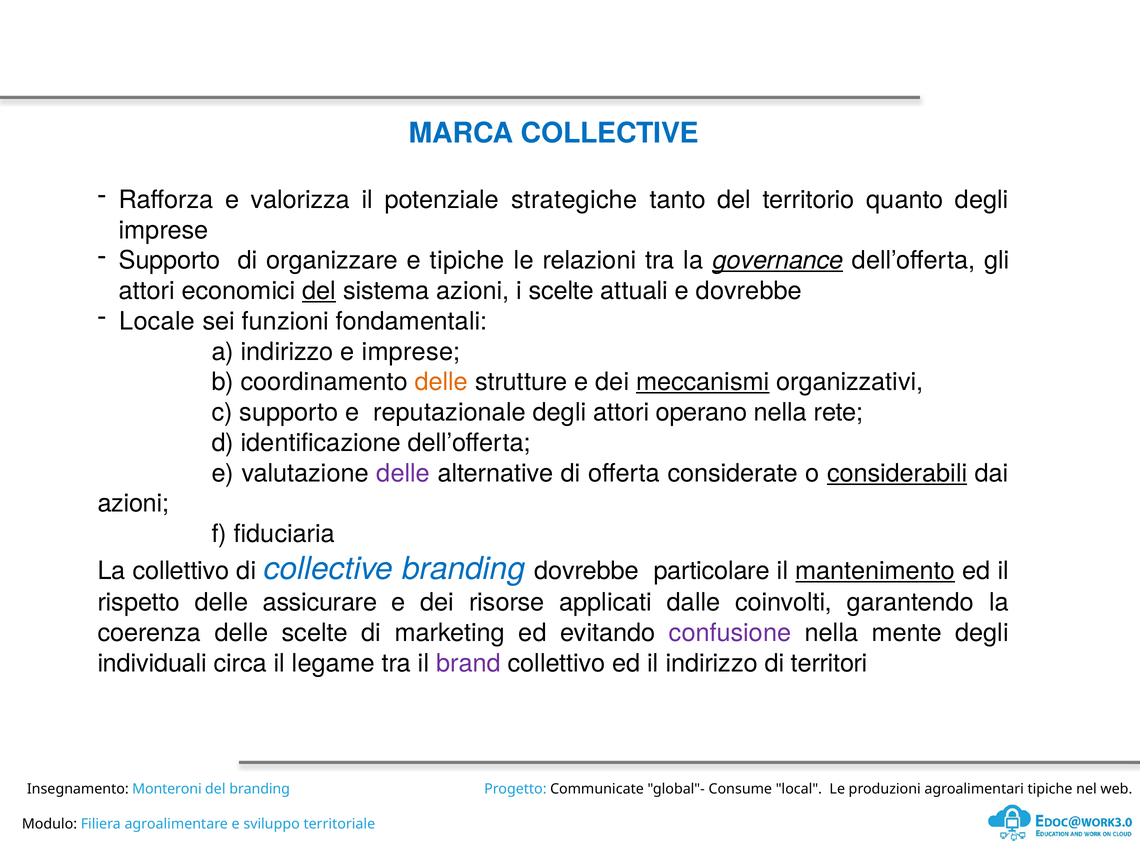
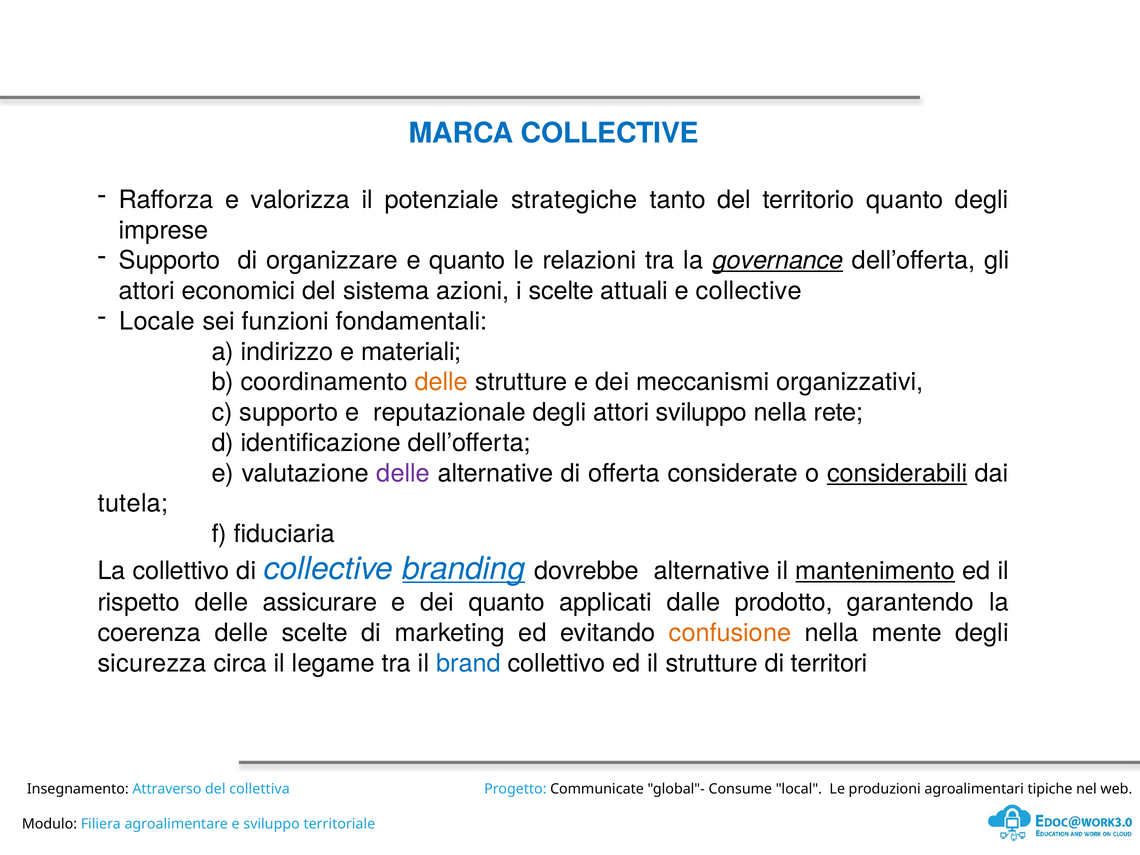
e tipiche: tipiche -> quanto (467, 261)
del underline: present -> none (319, 291)
e dovrebbe: dovrebbe -> collective (749, 291)
e imprese: imprese -> materiali (411, 352)
meccanismi underline: present -> none (703, 382)
attori operano: operano -> sviluppo (701, 412)
azioni: azioni -> tutela (133, 504)
branding underline: none -> present (464, 569)
dovrebbe particolare: particolare -> alternative (712, 571)
dei risorse: risorse -> quanto (507, 602)
coinvolti: coinvolti -> prodotto (784, 602)
confusione colour: purple -> orange (730, 633)
individuali: individuali -> sicurezza (152, 663)
brand colour: purple -> blue (469, 663)
il indirizzo: indirizzo -> strutture (712, 663)
Monteroni: Monteroni -> Attraverso (167, 789)
del branding: branding -> collettiva (260, 789)
